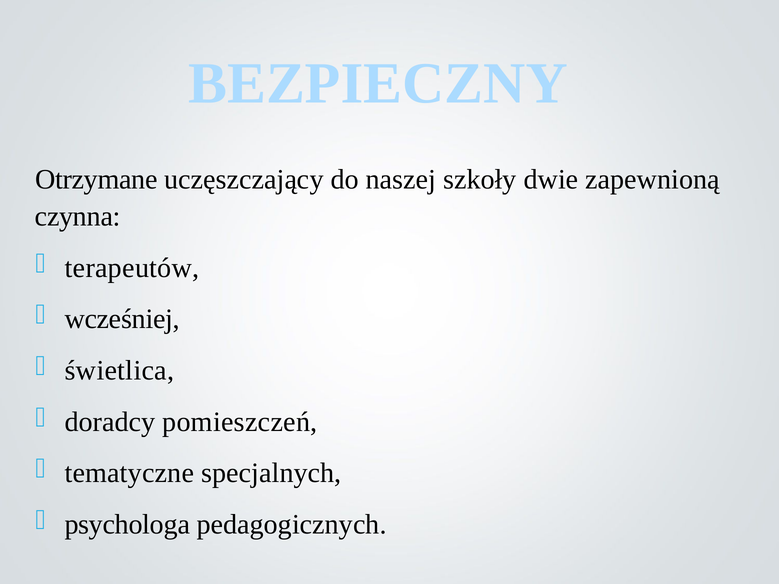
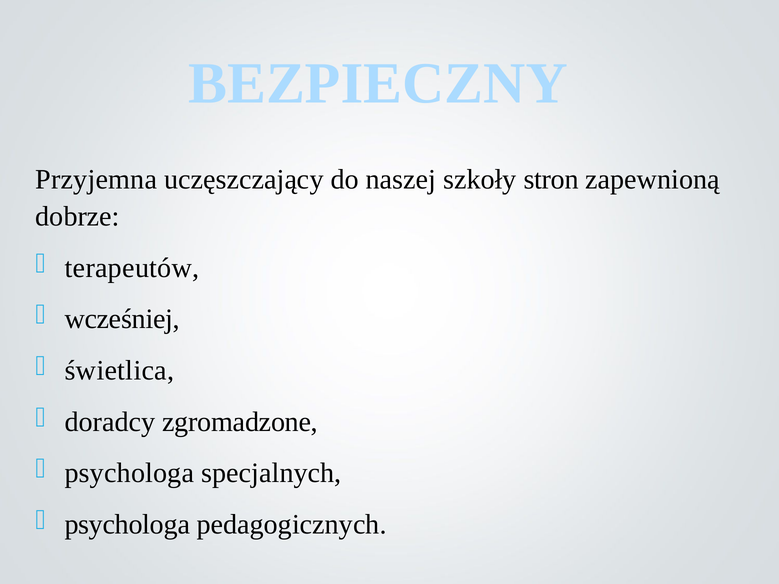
Otrzymane: Otrzymane -> Przyjemna (96, 180)
dwie: dwie -> stron (551, 180)
czynna: czynna -> dobrze (78, 217)
pomieszczeń: pomieszczeń -> zgromadzone (240, 422)
tematyczne: tematyczne -> psychologa (129, 473)
